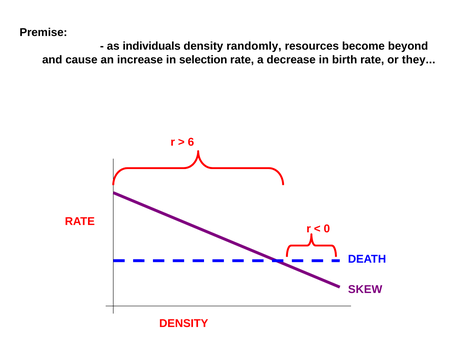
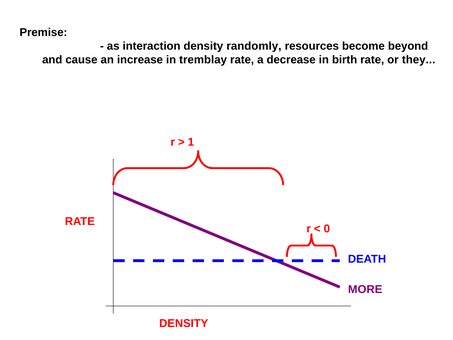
individuals: individuals -> interaction (152, 46)
selection: selection -> tremblay (203, 60)
6: 6 -> 1 (191, 142)
SKEW: SKEW -> MORE (365, 289)
